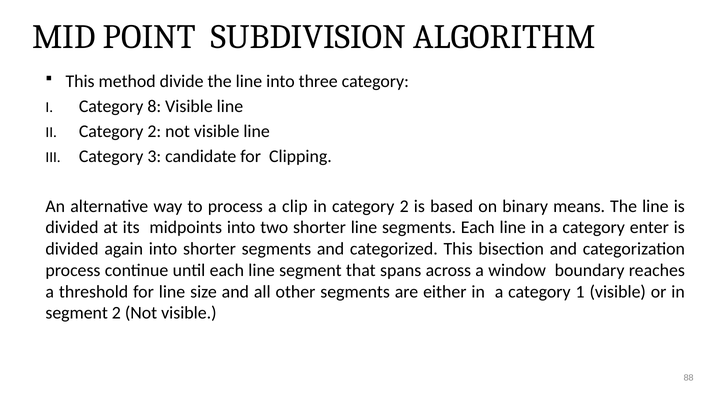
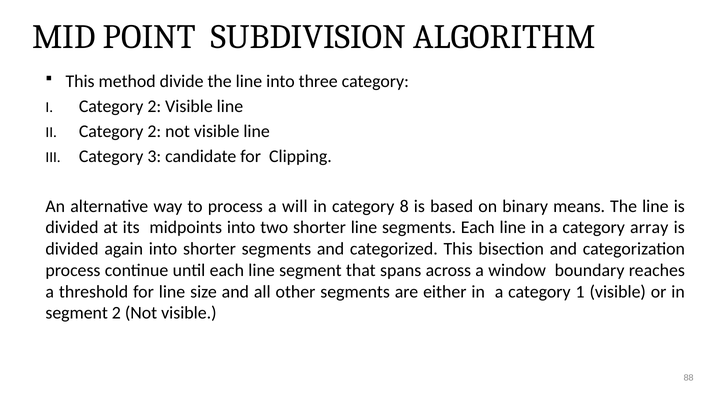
8: 8 -> 2 (154, 106)
clip: clip -> will (295, 206)
in category 2: 2 -> 8 (404, 206)
enter: enter -> array (649, 228)
